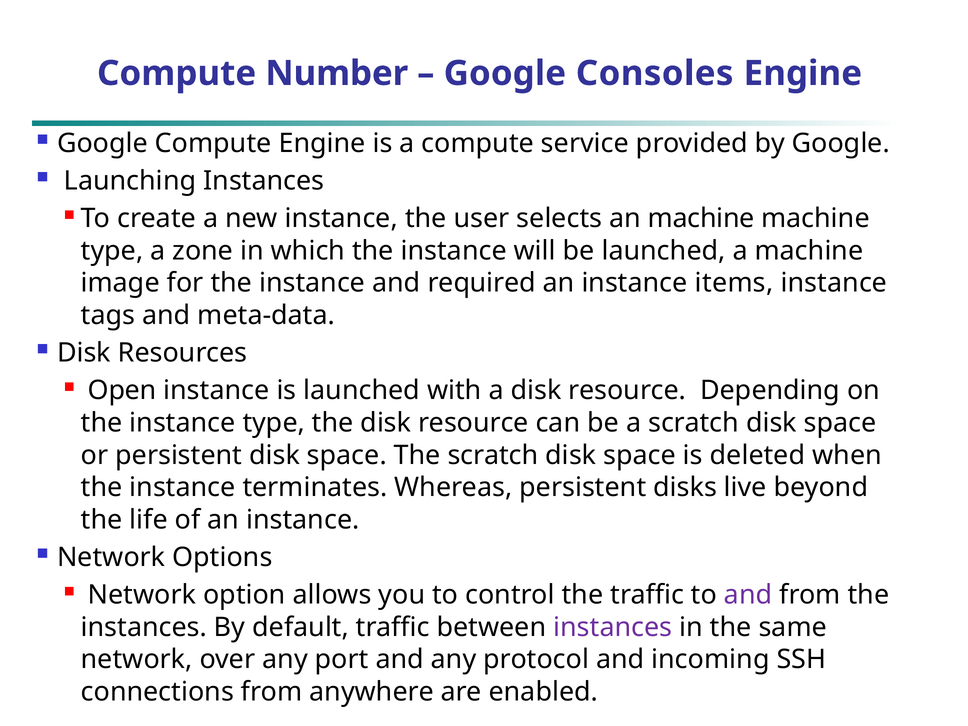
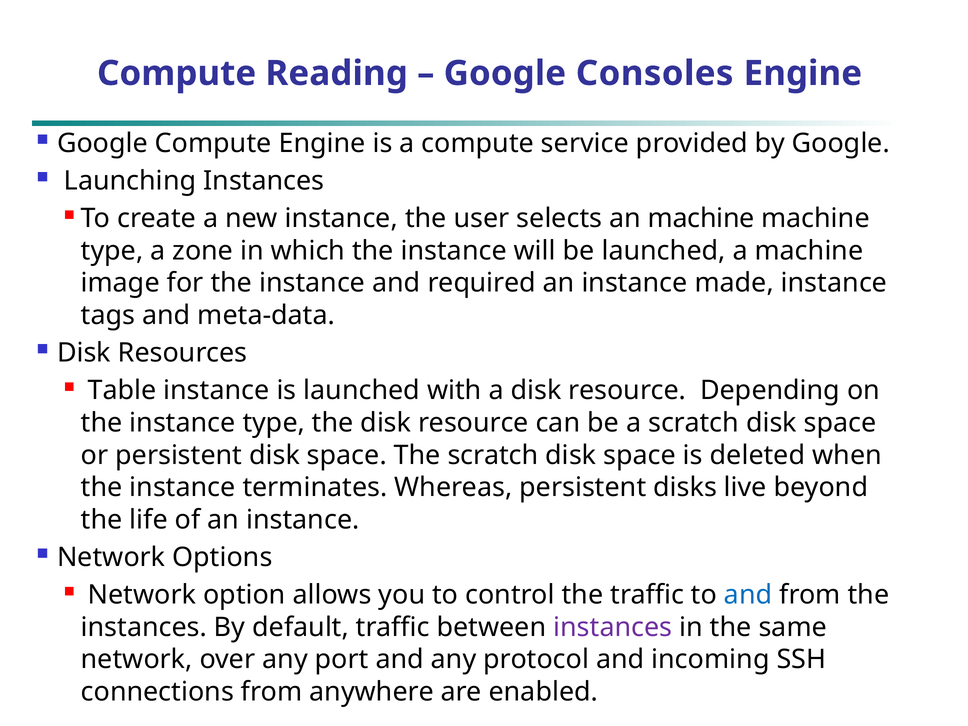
Number: Number -> Reading (337, 73)
items: items -> made (734, 283)
Open: Open -> Table (122, 391)
and colour: purple -> blue (748, 595)
